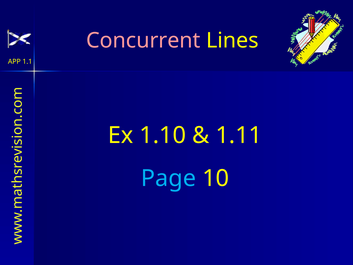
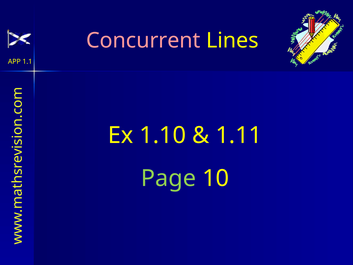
Page colour: light blue -> light green (169, 178)
